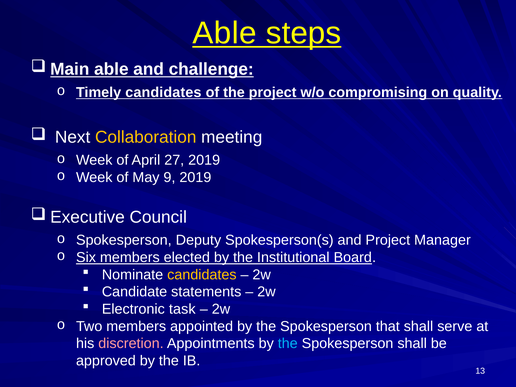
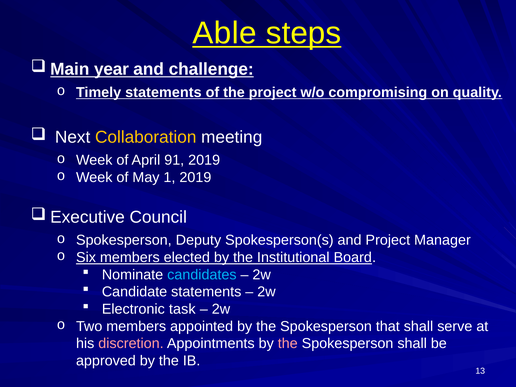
able: able -> year (111, 69)
Timely candidates: candidates -> statements (163, 92)
27: 27 -> 91 (174, 160)
9: 9 -> 1 (169, 177)
candidates colour: yellow -> light blue (202, 275)
the colour: light blue -> pink (288, 344)
